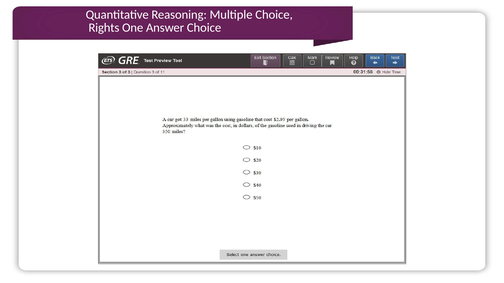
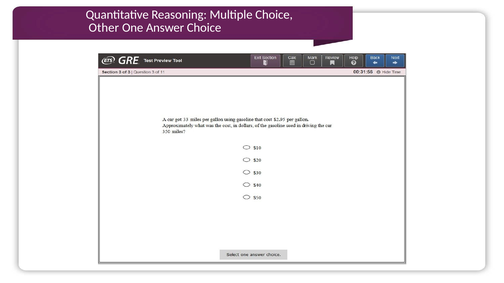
Rights: Rights -> Other (104, 28)
